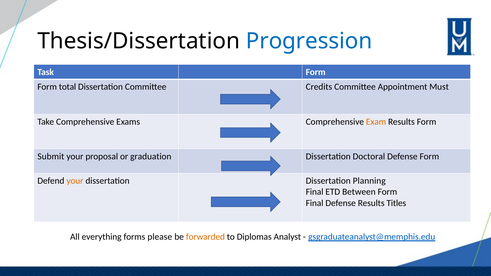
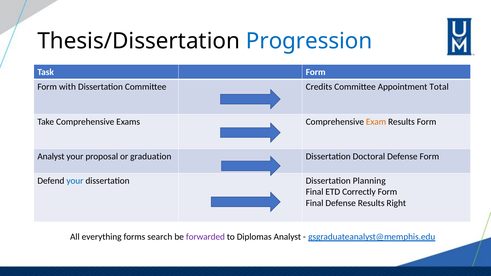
total: total -> with (67, 87)
Must: Must -> Total (439, 87)
Submit: Submit -> Analyst (51, 156)
your colour: orange -> blue (75, 181)
Between: Between -> Correctly (359, 192)
Titles: Titles -> Right (396, 203)
please: please -> search (160, 237)
forwarded colour: orange -> purple (205, 237)
